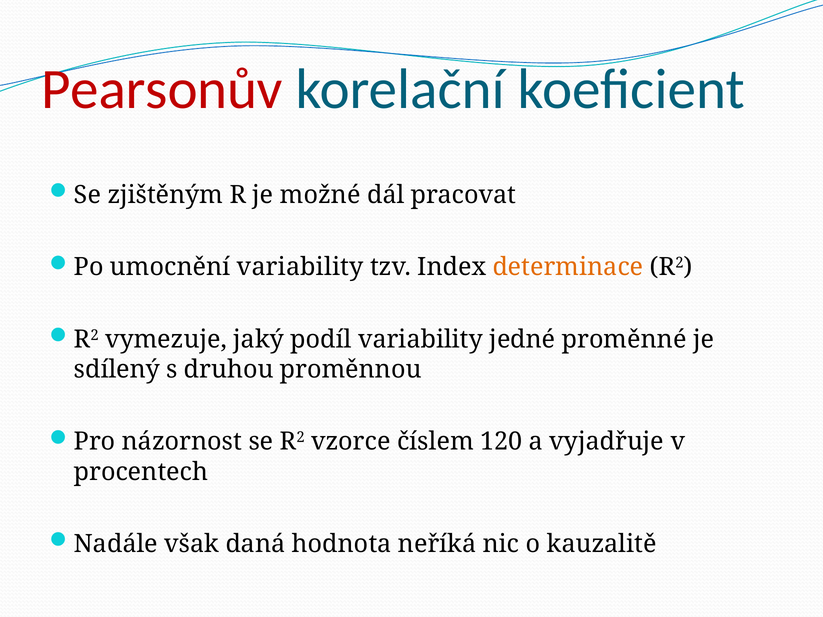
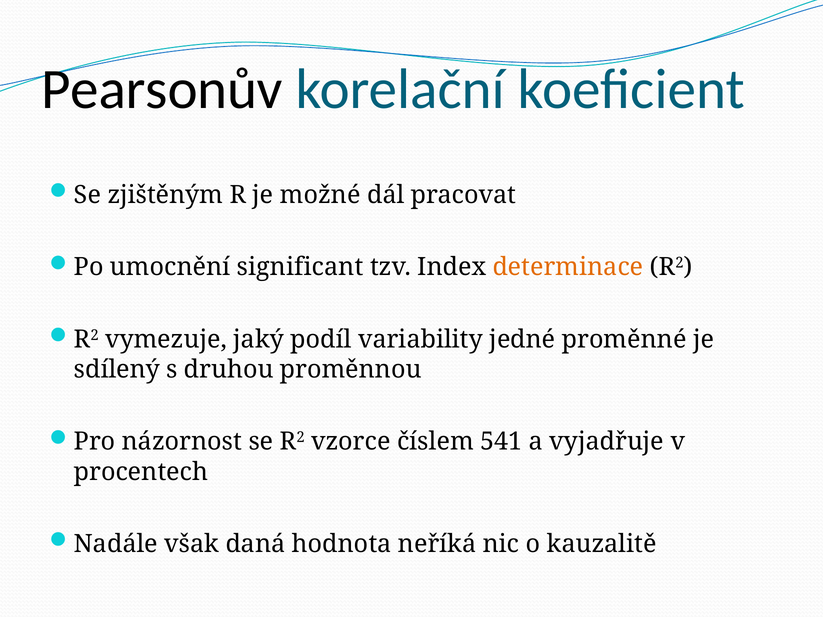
Pearsonův colour: red -> black (162, 90)
umocnění variability: variability -> significant (300, 267)
120: 120 -> 541 (501, 442)
